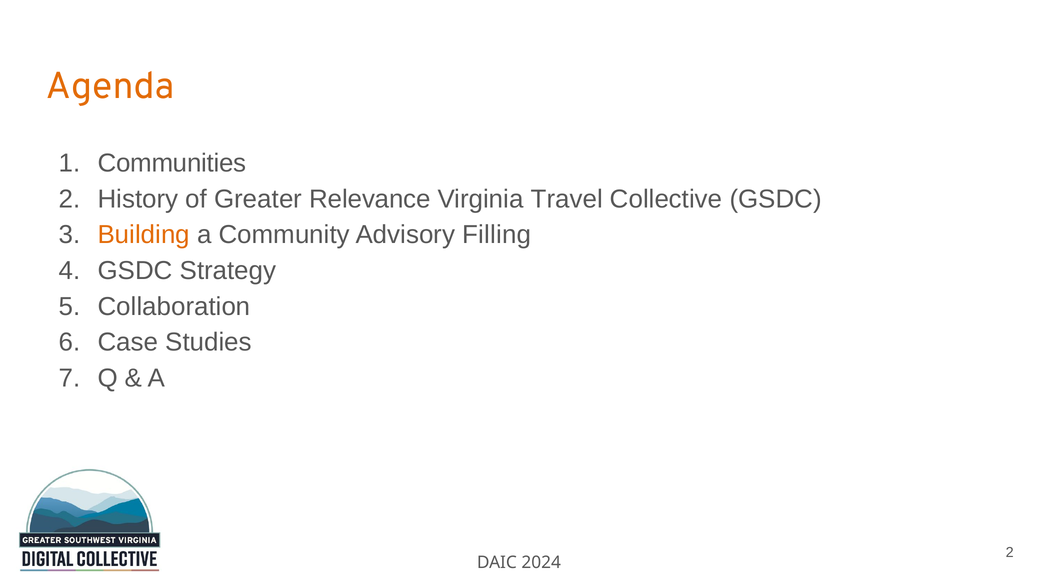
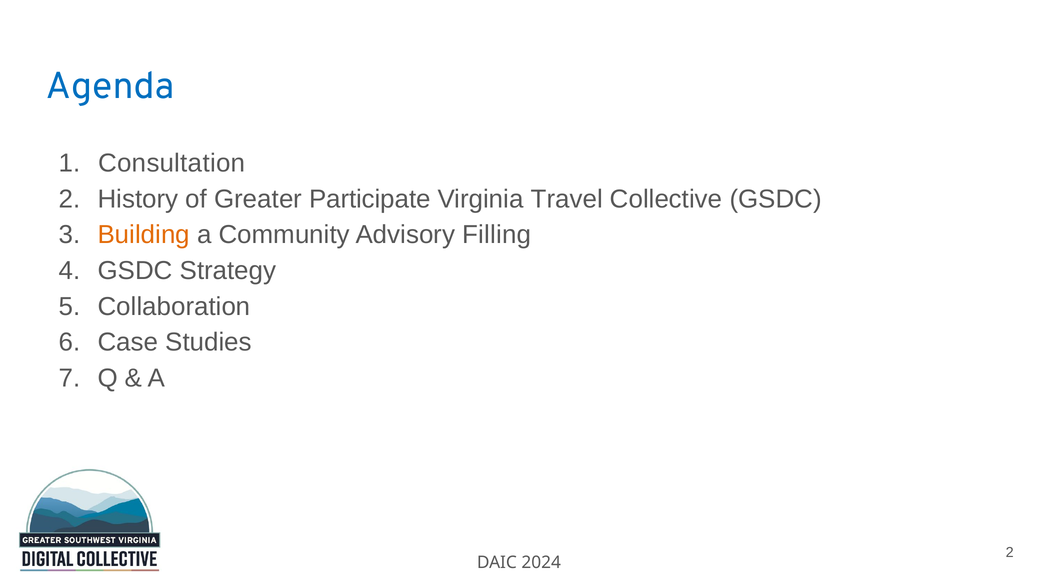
Agenda colour: orange -> blue (110, 86)
Communities: Communities -> Consultation (172, 163)
Relevance: Relevance -> Participate (370, 199)
